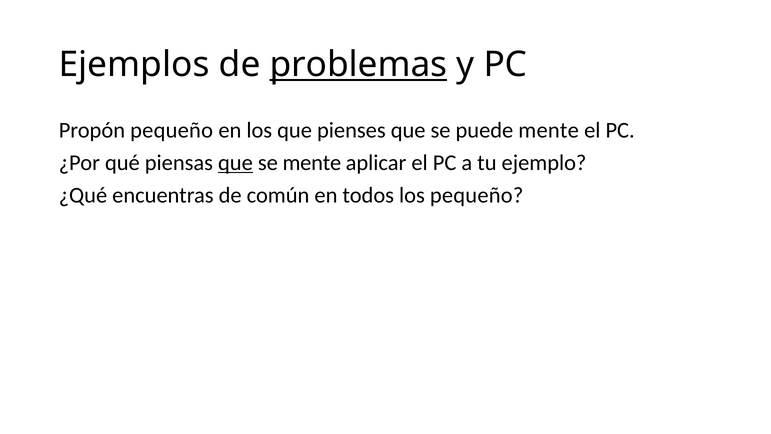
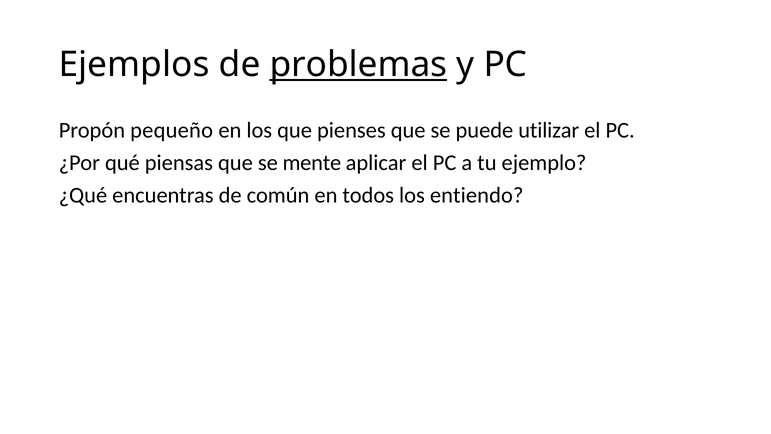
puede mente: mente -> utilizar (549, 130)
que underline: present -> none (235, 163)
los pequeño: pequeño -> entiendo (477, 195)
